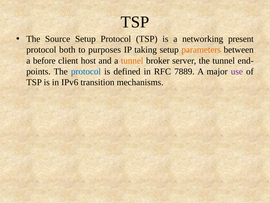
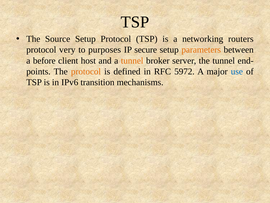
present: present -> routers (241, 39)
both: both -> very (67, 50)
taking: taking -> secure (146, 50)
protocol colour: blue -> orange (86, 71)
7889: 7889 -> 5972 (184, 71)
use colour: purple -> blue (237, 71)
